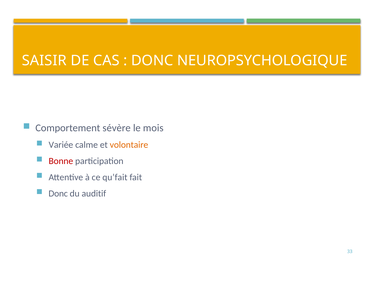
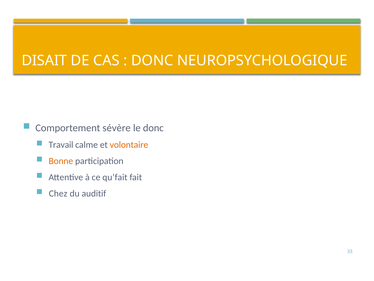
SAISIR: SAISIR -> DISAIT (44, 61)
le mois: mois -> donc (153, 128)
Variée: Variée -> Travail (61, 145)
Bonne colour: red -> orange (61, 161)
Donc: Donc -> Chez (58, 193)
